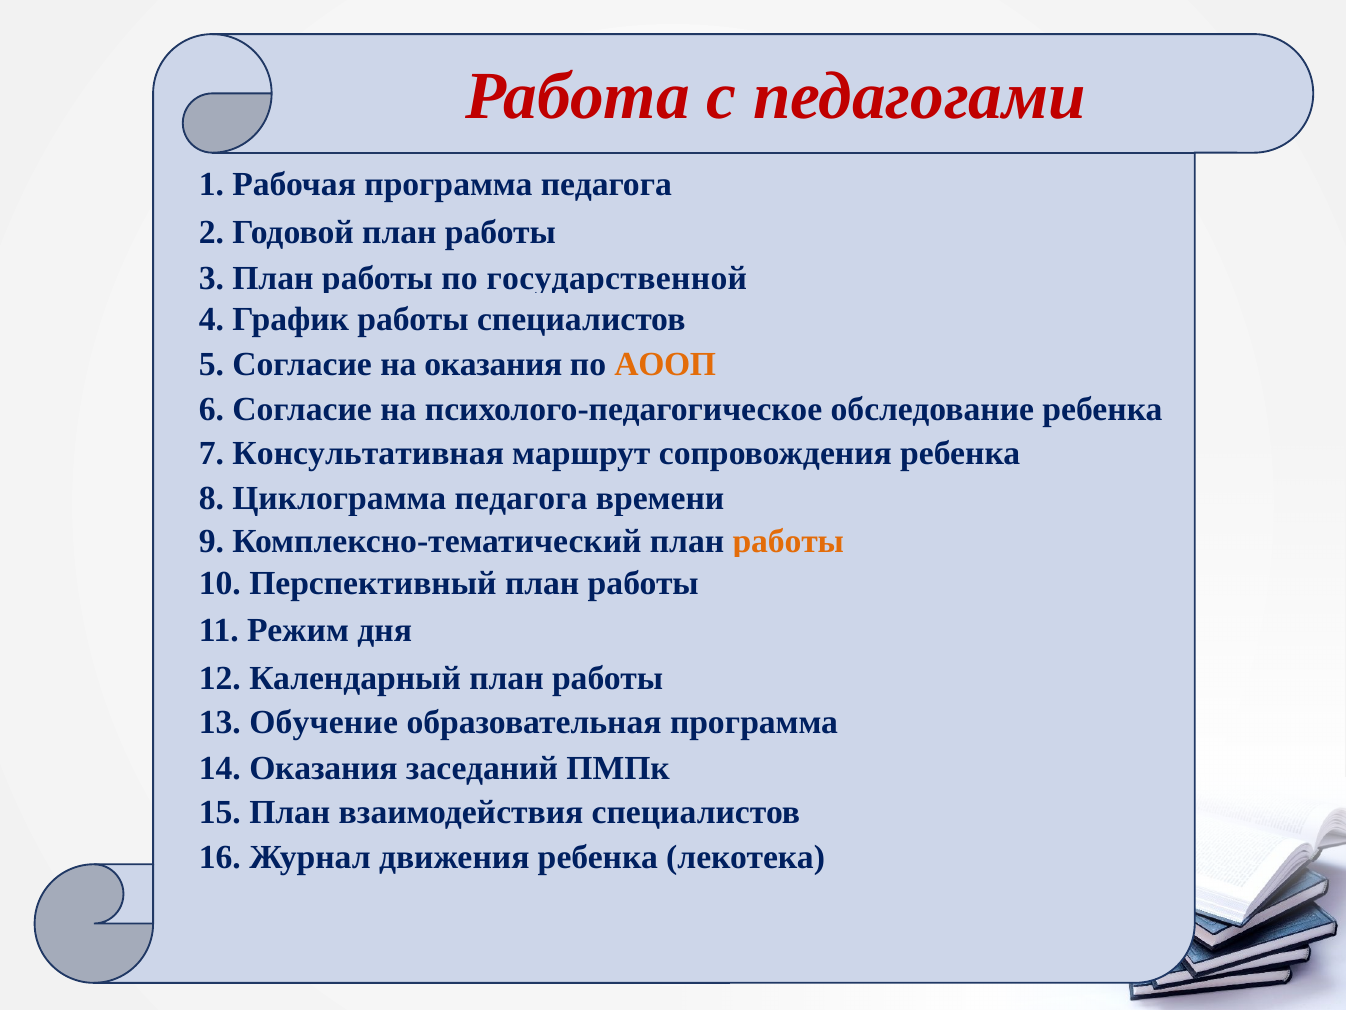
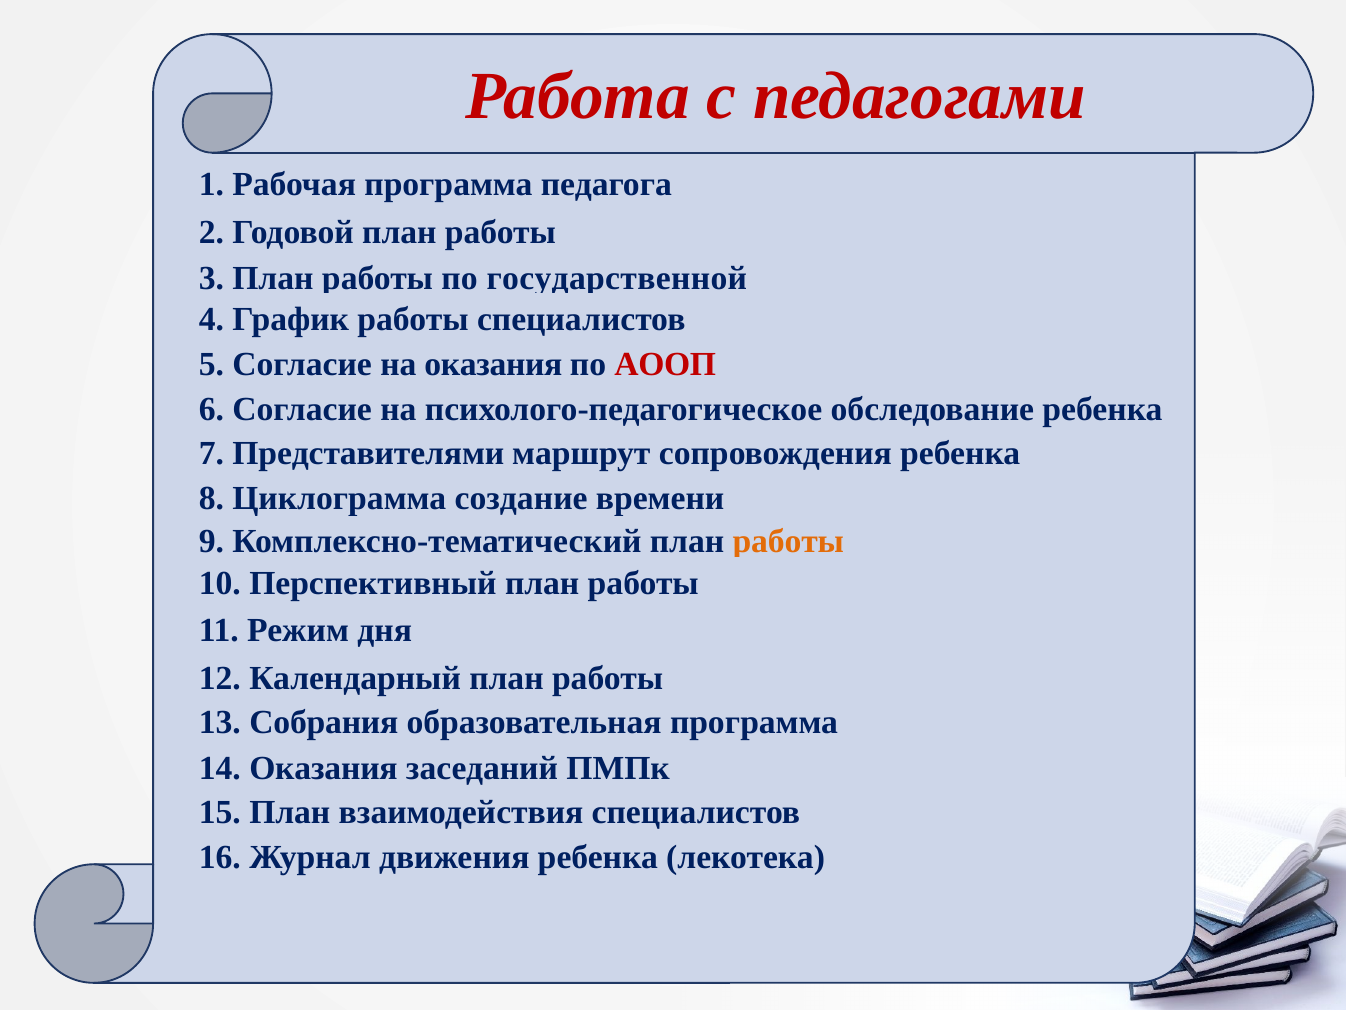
АООП colour: orange -> red (665, 364)
Консультативная: Консультативная -> Представителями (368, 454)
Циклограмма педагога: педагога -> создание (521, 499)
Обучение: Обучение -> Собрания (324, 722)
